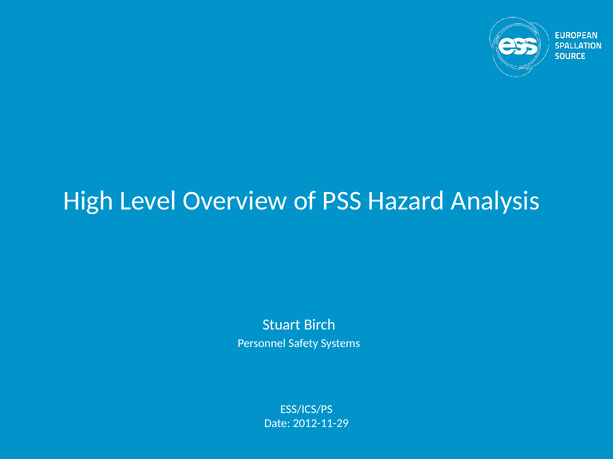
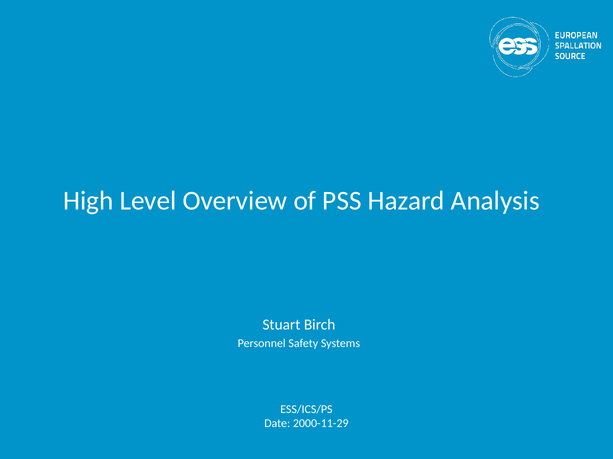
2012-11-29: 2012-11-29 -> 2000-11-29 (321, 424)
